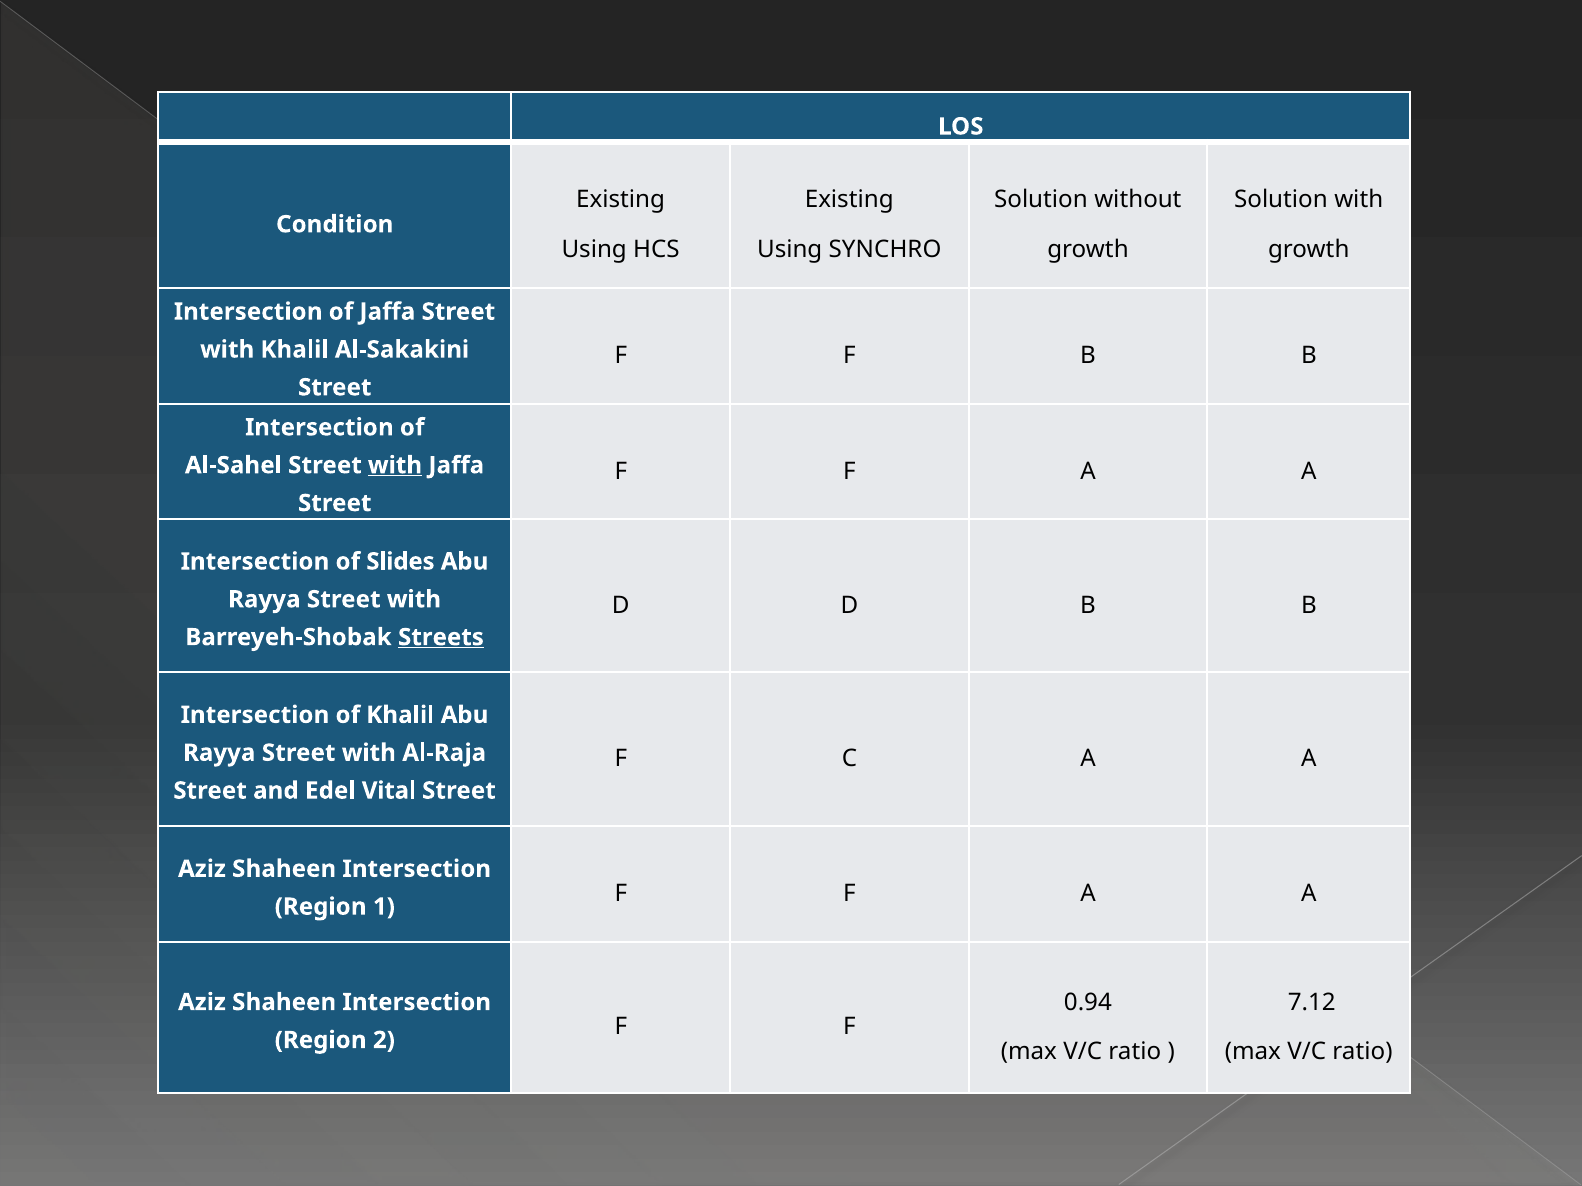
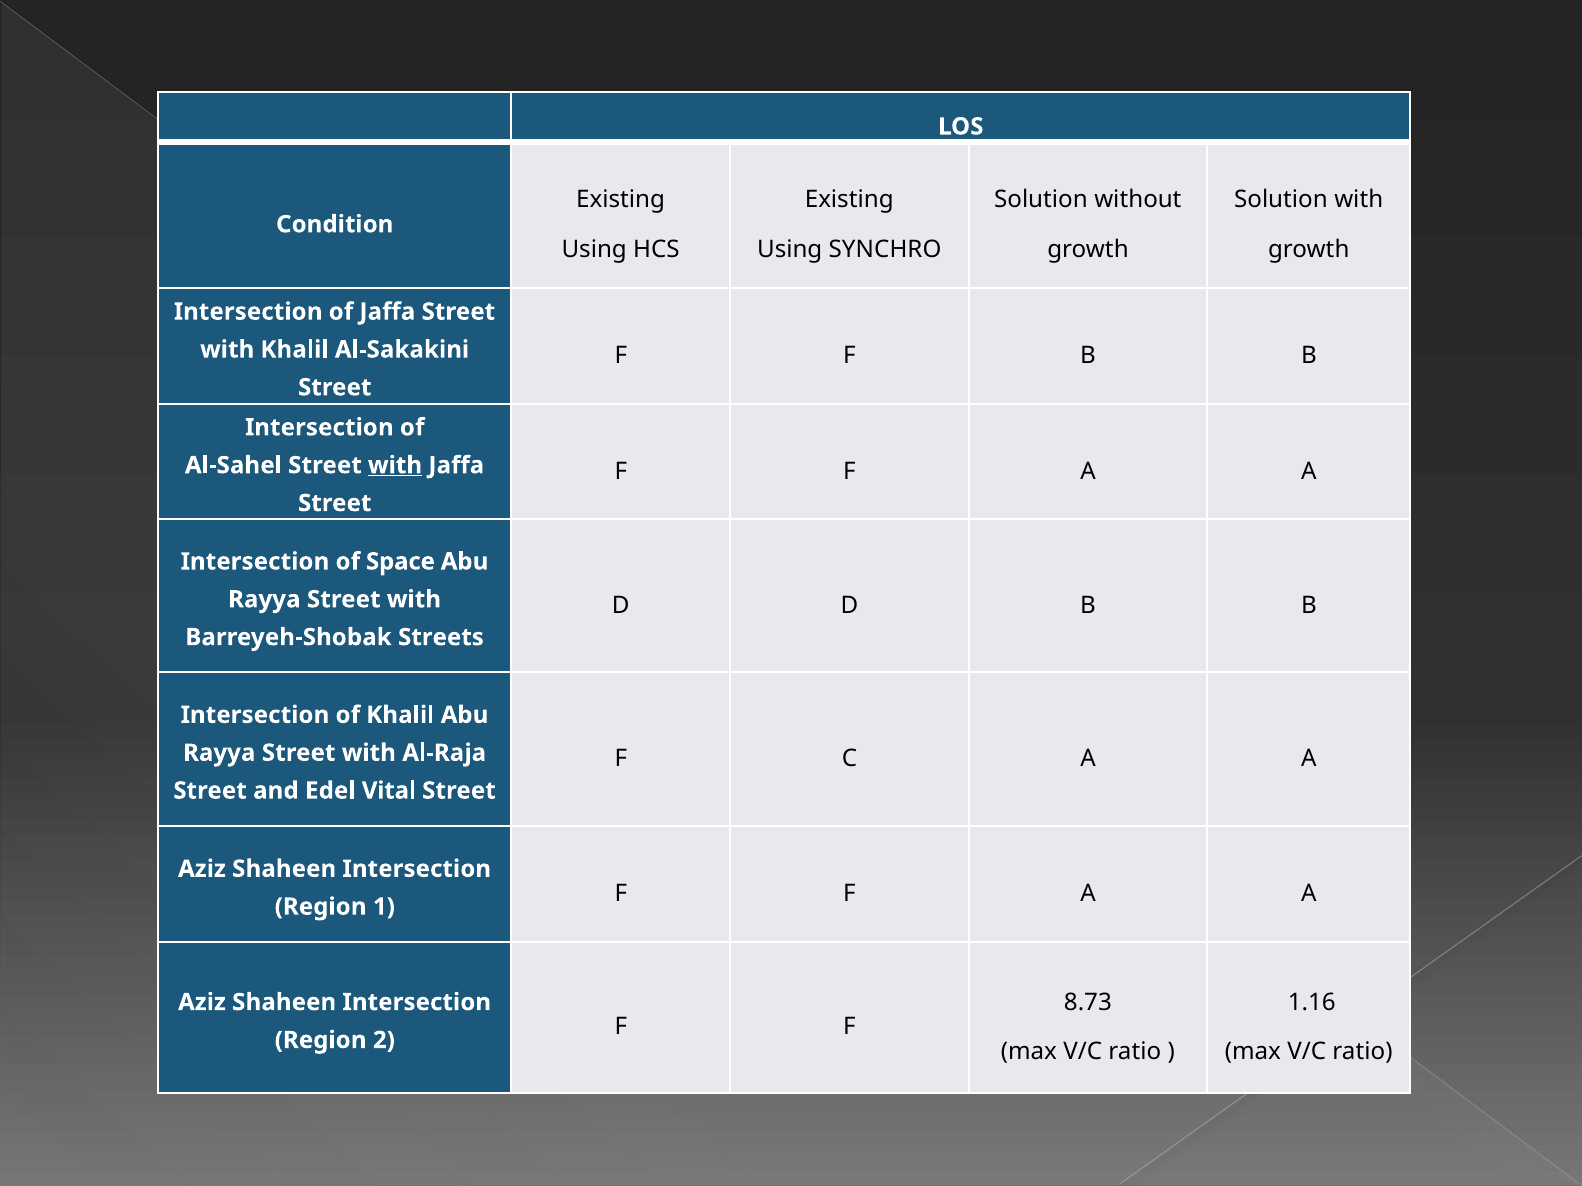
Slides: Slides -> Space (400, 562)
Streets underline: present -> none (441, 638)
0.94: 0.94 -> 8.73 (1088, 1003)
7.12: 7.12 -> 1.16 (1312, 1003)
